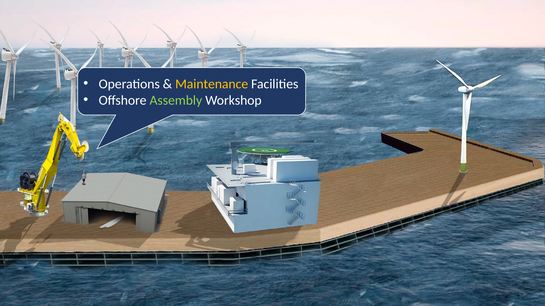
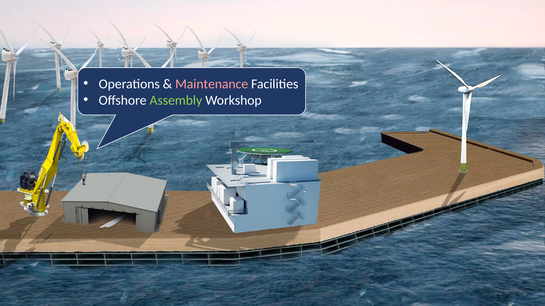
Maintenance colour: yellow -> pink (212, 84)
